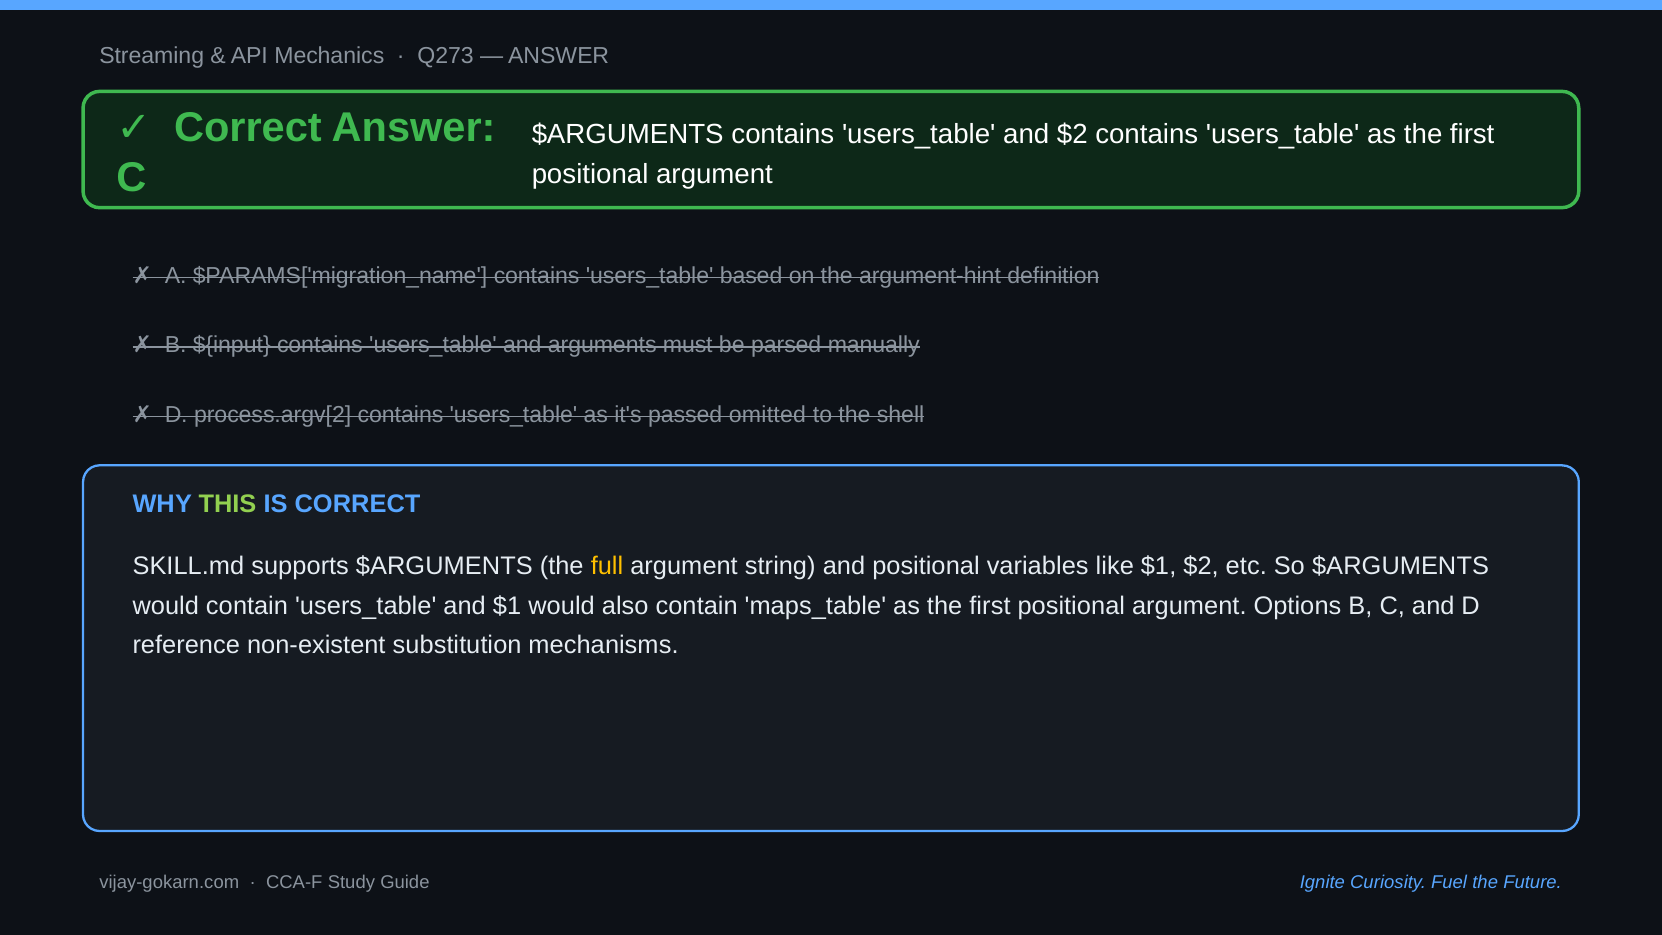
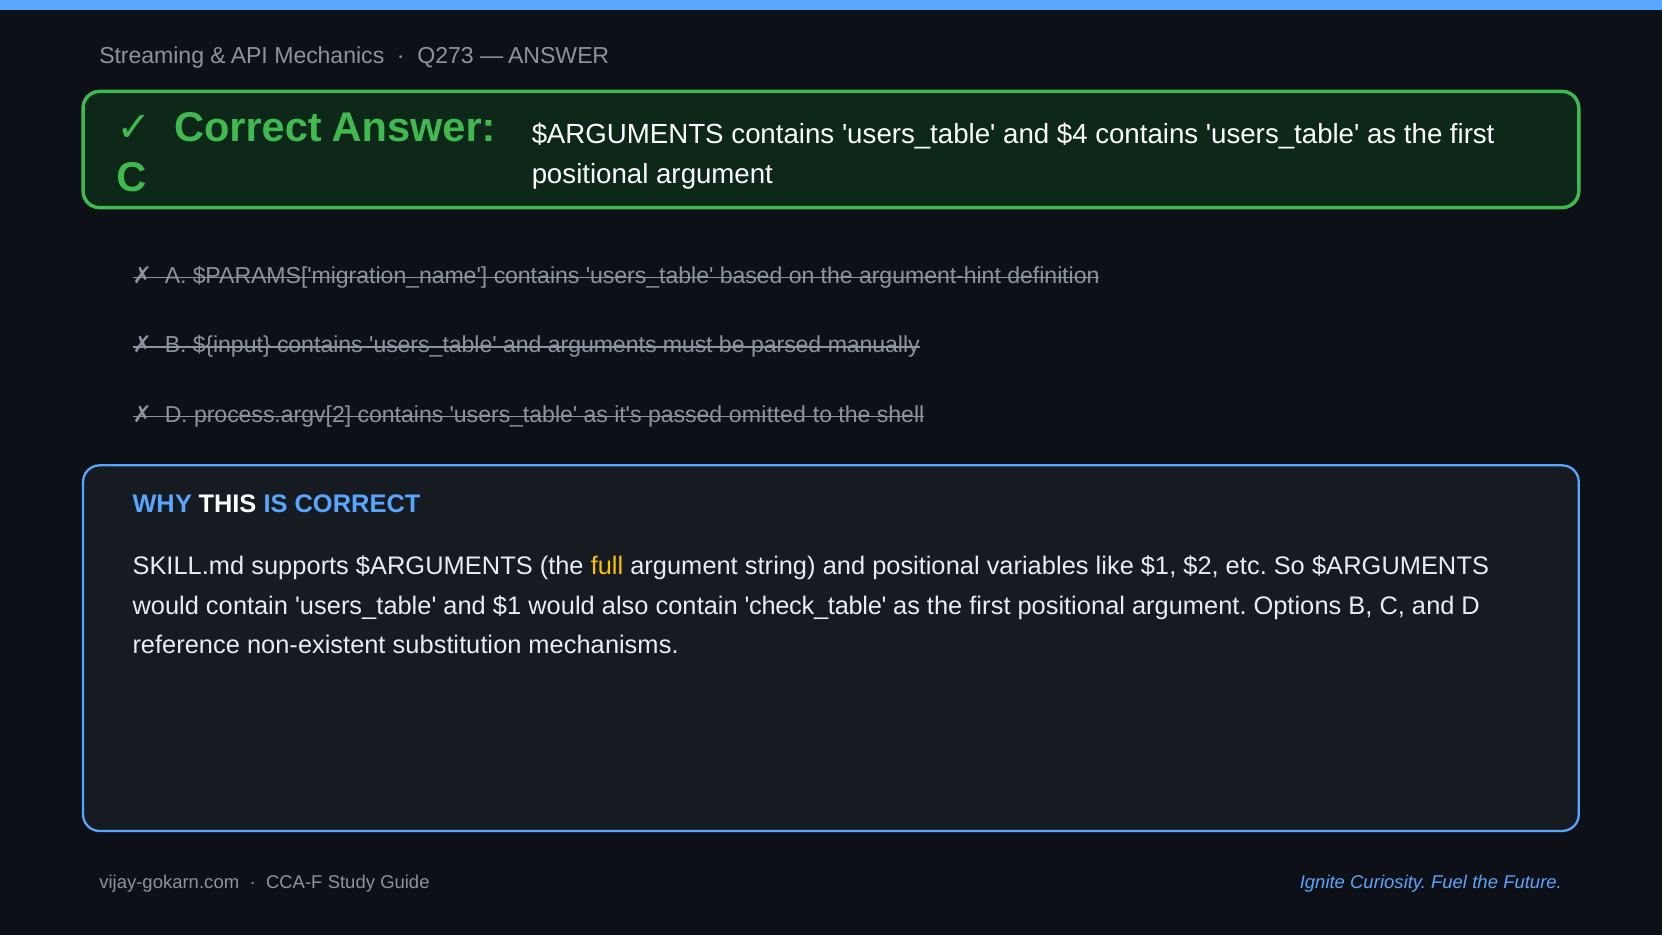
and $2: $2 -> $4 (1072, 135)
THIS colour: light green -> white (227, 504)
maps_table: maps_table -> check_table (816, 606)
